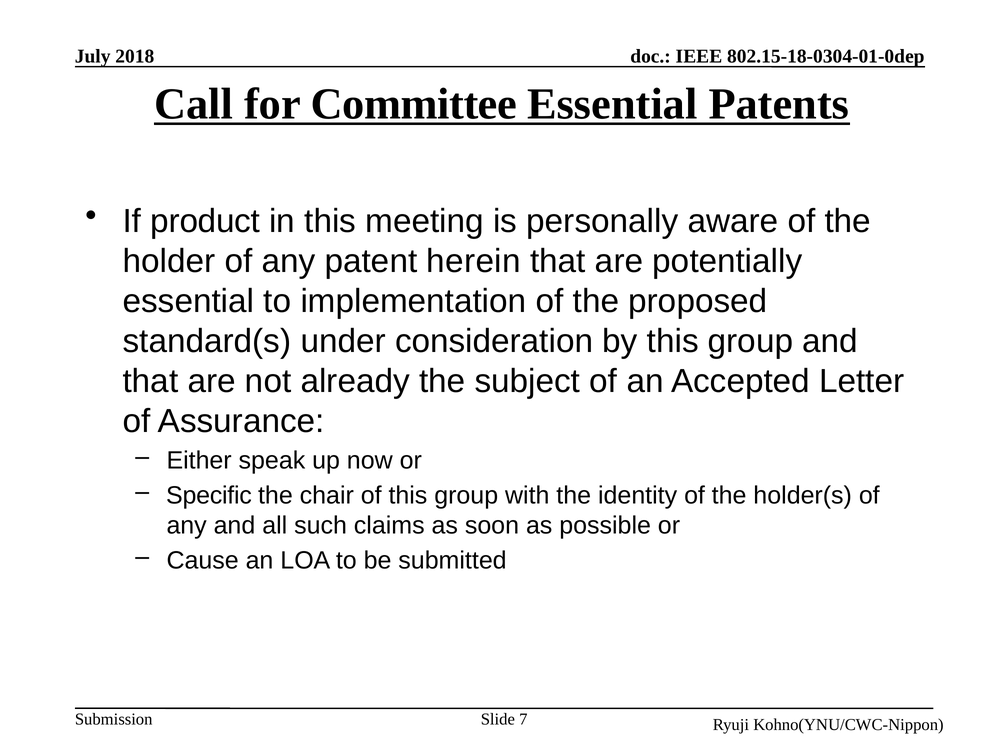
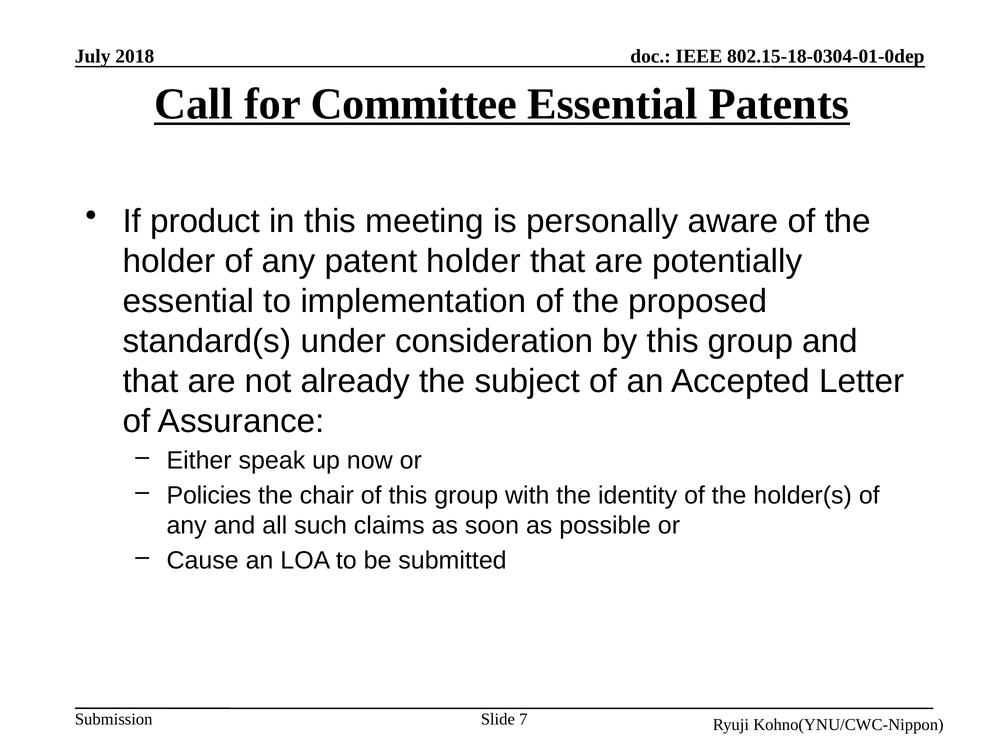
patent herein: herein -> holder (474, 261)
Specific: Specific -> Policies (209, 496)
